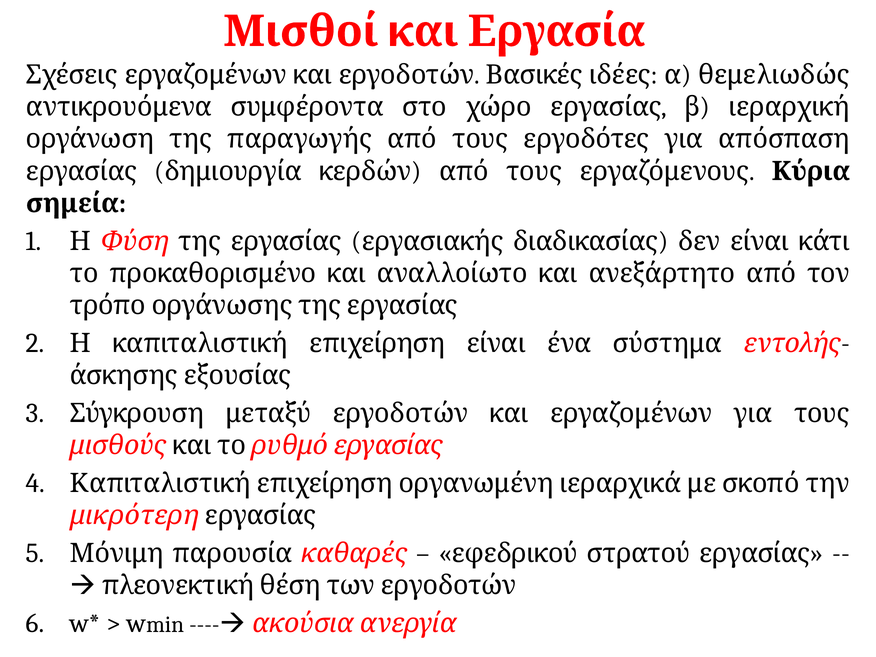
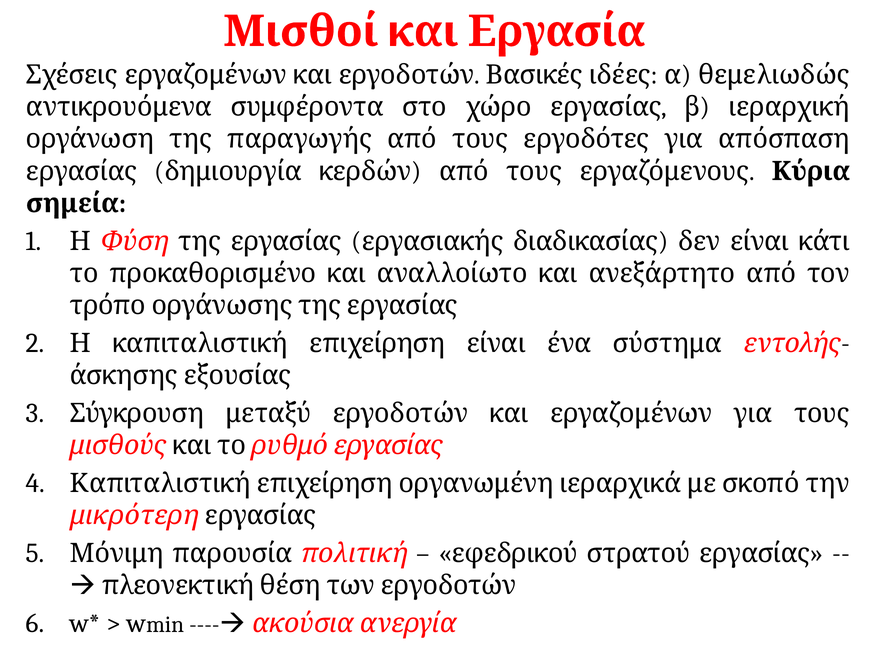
καθαρές: καθαρές -> πολιτική (354, 554)
